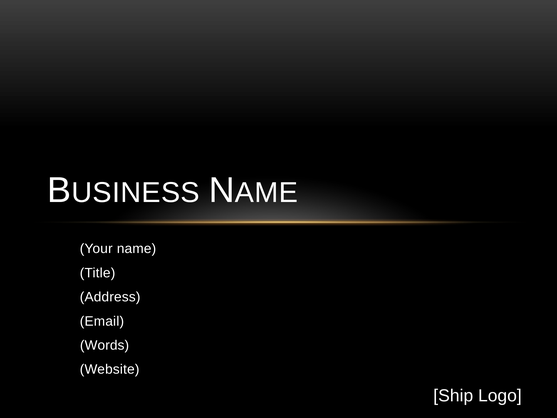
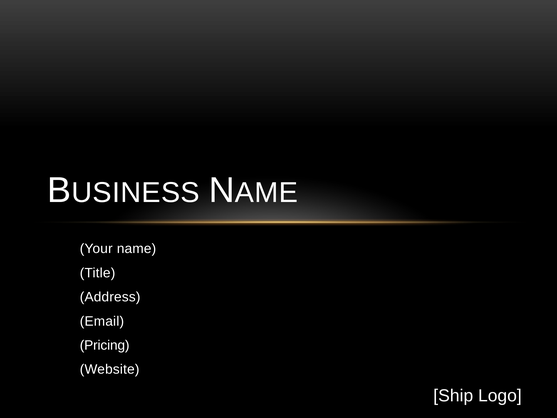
Words: Words -> Pricing (105, 345)
